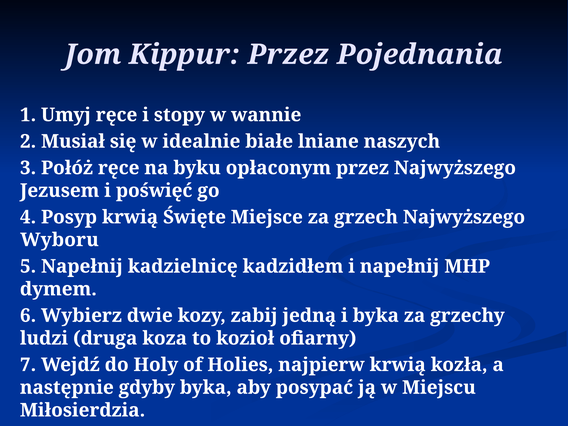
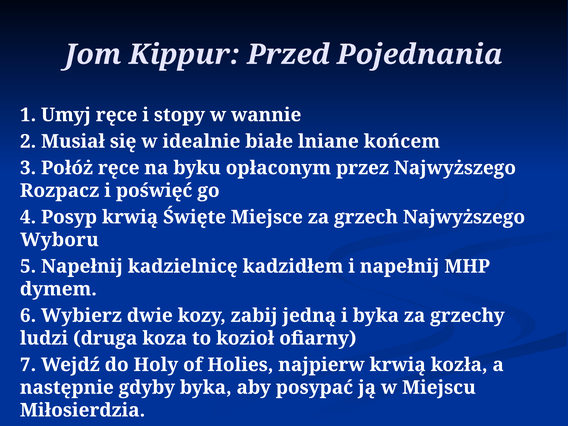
Kippur Przez: Przez -> Przed (289, 55)
naszych: naszych -> końcem (402, 141)
Jezusem: Jezusem -> Rozpacz (60, 191)
